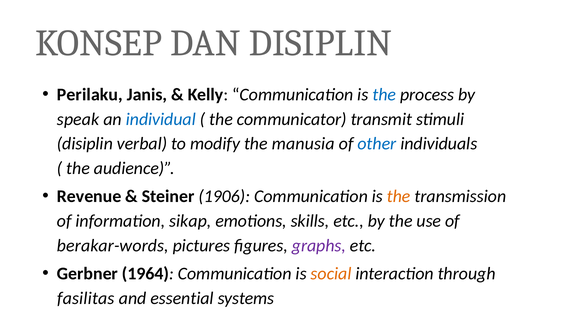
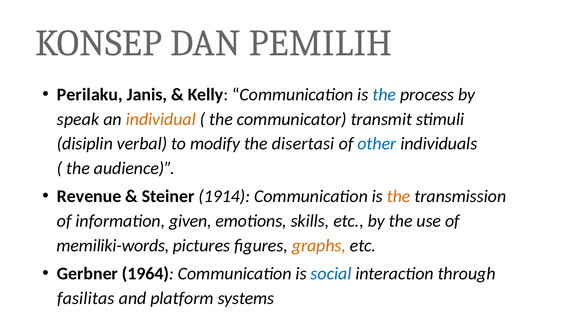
DAN DISIPLIN: DISIPLIN -> PEMILIH (320, 43)
individual colour: blue -> orange (161, 119)
manusia: manusia -> disertasi (303, 144)
1906: 1906 -> 1914 (224, 197)
sikap: sikap -> given (190, 221)
berakar-words: berakar-words -> memiliki-words (113, 246)
graphs colour: purple -> orange (319, 246)
social colour: orange -> blue (331, 274)
essential: essential -> platform (182, 299)
